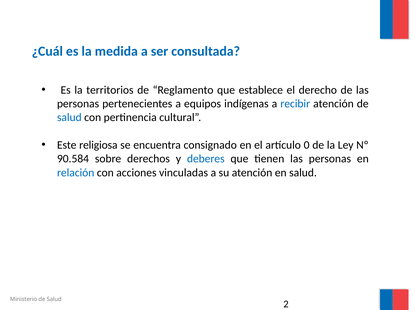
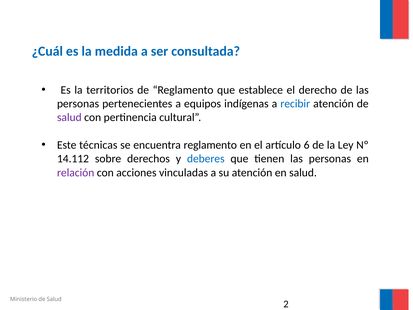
salud colour: blue -> purple (69, 117)
religiosa: religiosa -> técnicas (98, 145)
encuentra consignado: consignado -> reglamento (210, 145)
0: 0 -> 6 (307, 145)
90.584: 90.584 -> 14.112 (73, 159)
relación colour: blue -> purple (76, 172)
